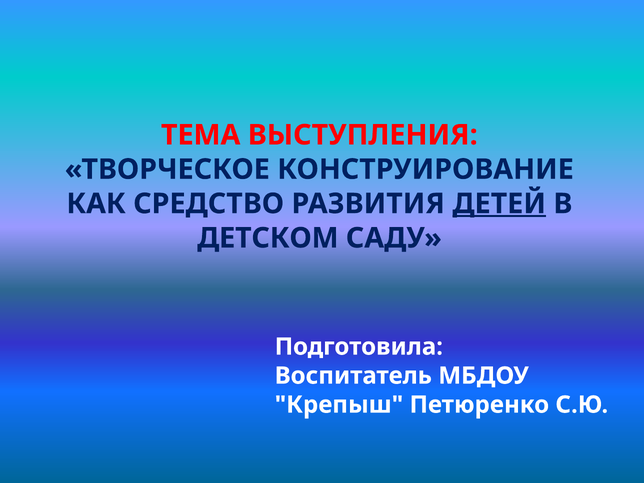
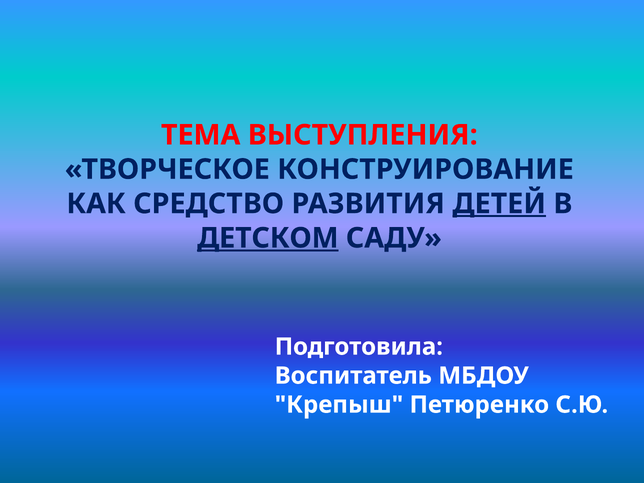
ДЕТСКОМ underline: none -> present (268, 238)
